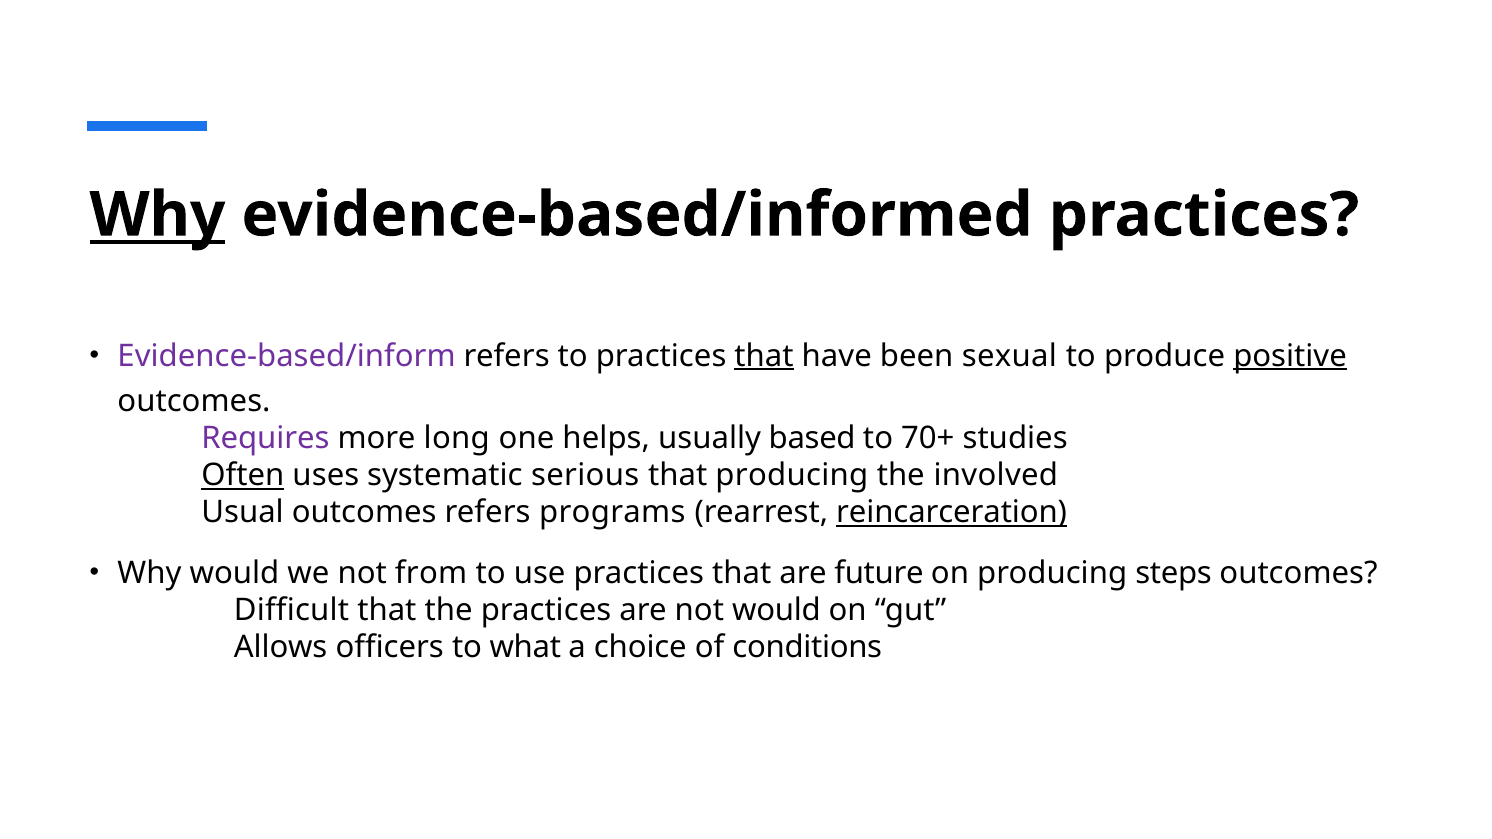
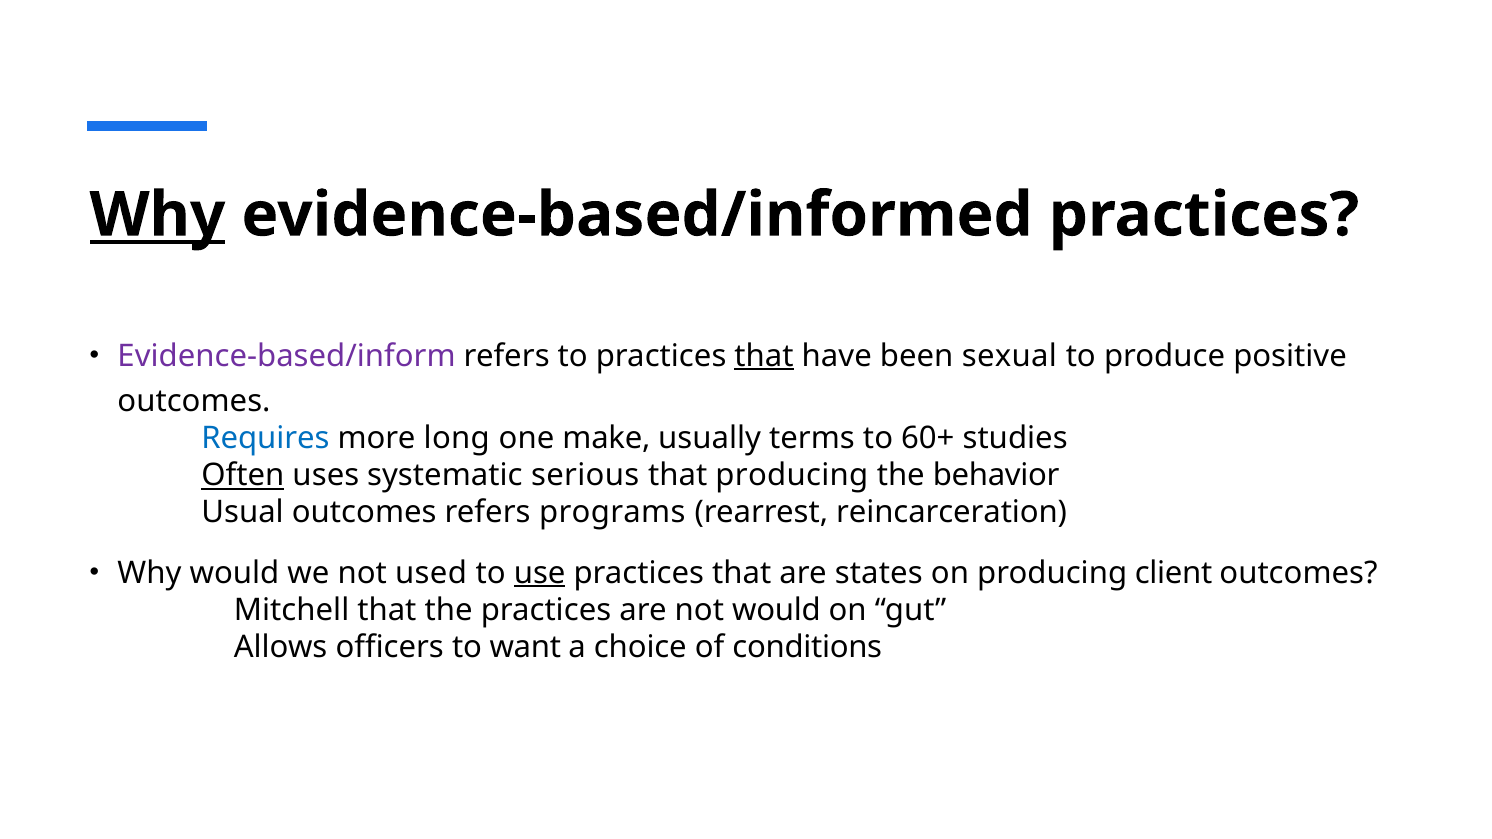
positive underline: present -> none (1290, 356)
Requires colour: purple -> blue (265, 438)
helps: helps -> make (606, 438)
based: based -> terms (812, 438)
70+: 70+ -> 60+ (928, 438)
involved: involved -> behavior (996, 476)
reincarceration underline: present -> none (952, 513)
from: from -> used (431, 573)
use underline: none -> present (540, 573)
future: future -> states (879, 573)
steps: steps -> client (1174, 573)
Difficult: Difficult -> Mitchell (292, 610)
what: what -> want (525, 648)
